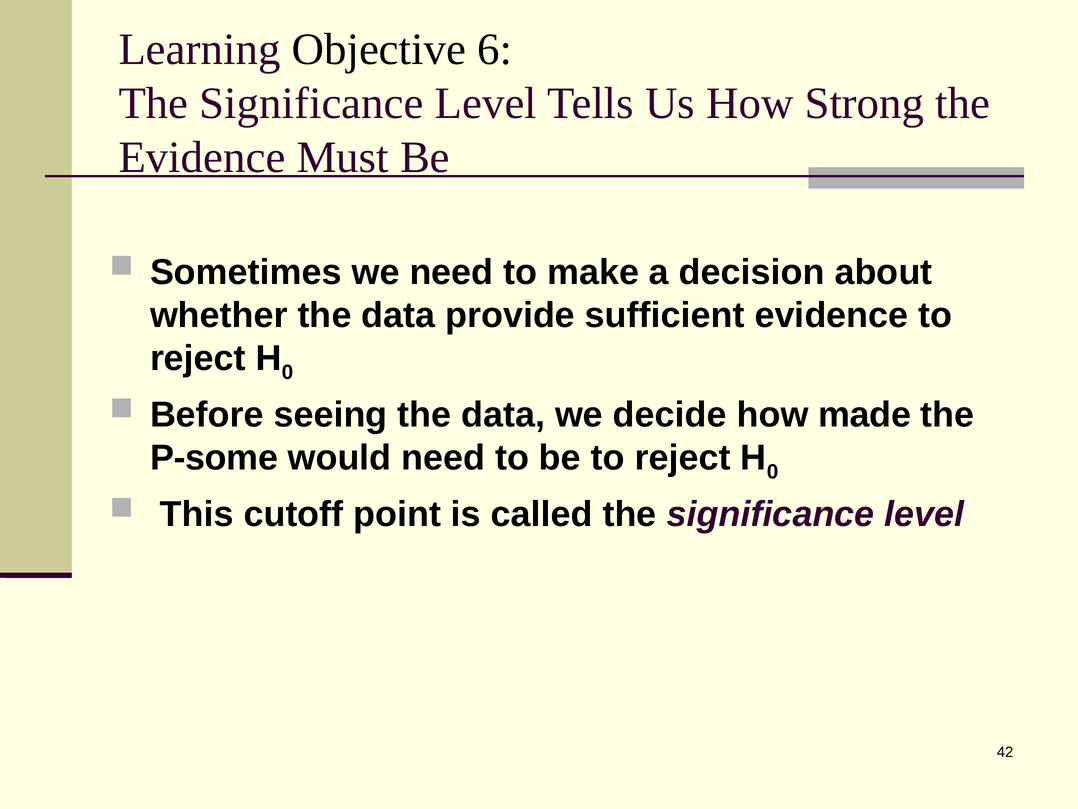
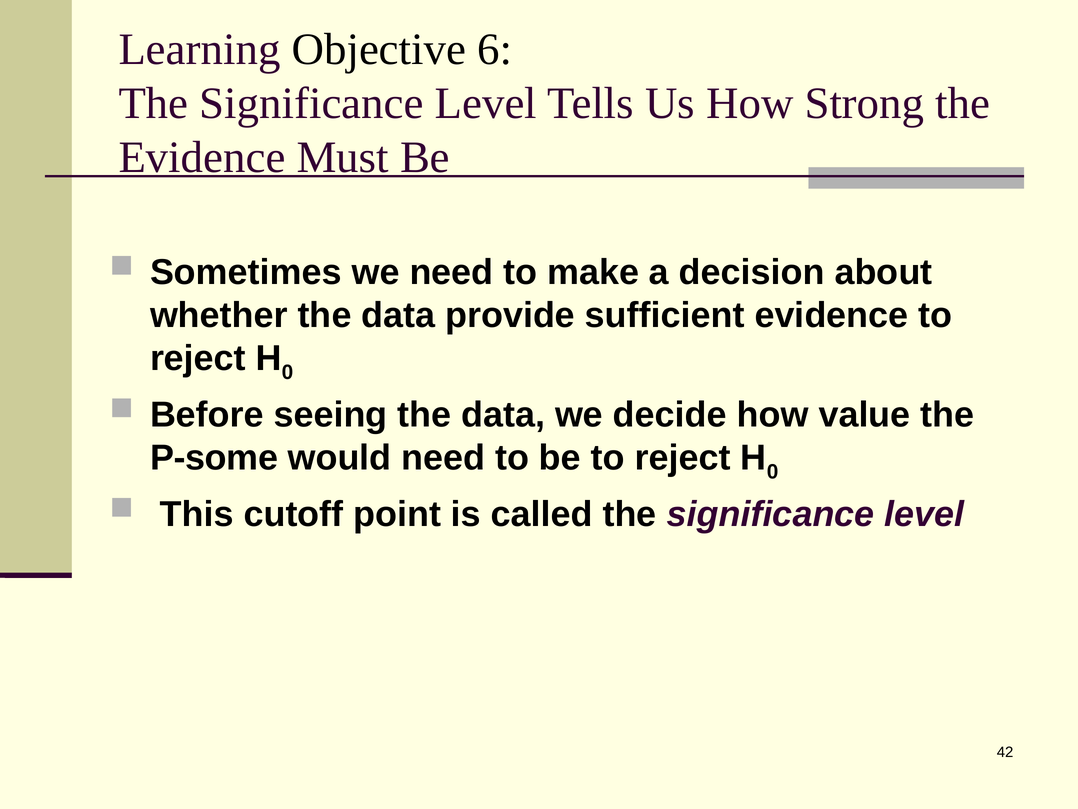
made: made -> value (864, 415)
